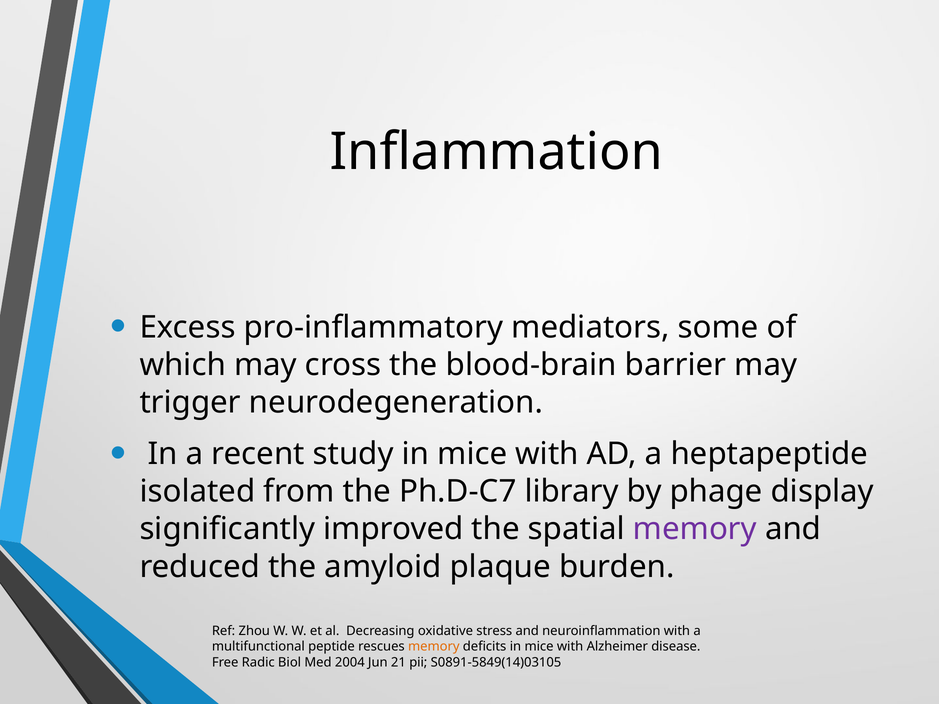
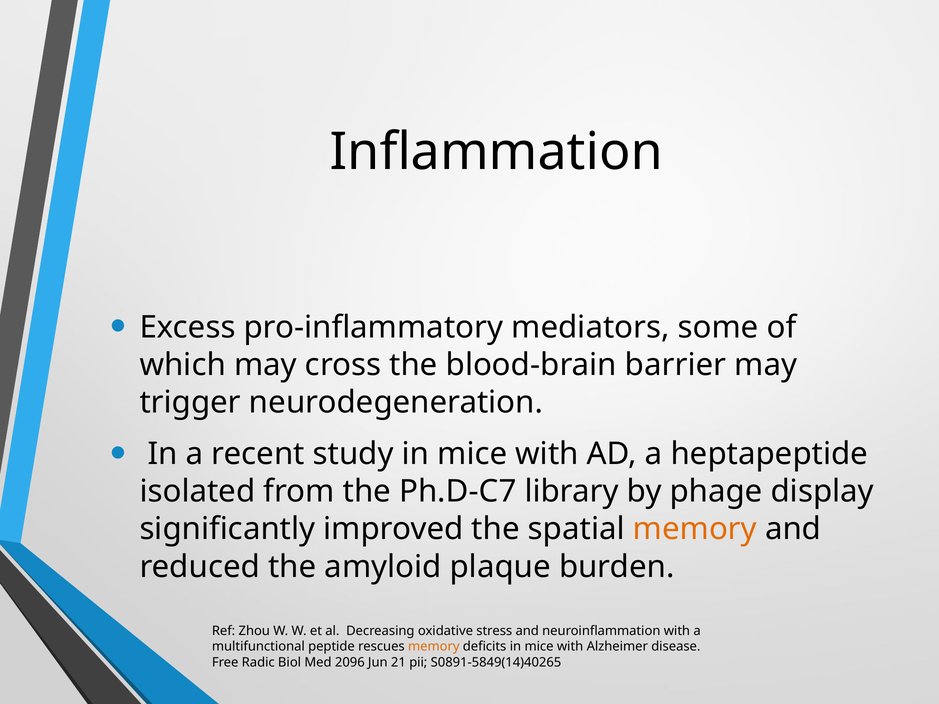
memory colour: purple -> orange (695, 529)
2004: 2004 -> 2096 (350, 663)
S0891-5849(14)03105: S0891-5849(14)03105 -> S0891-5849(14)40265 (496, 663)
